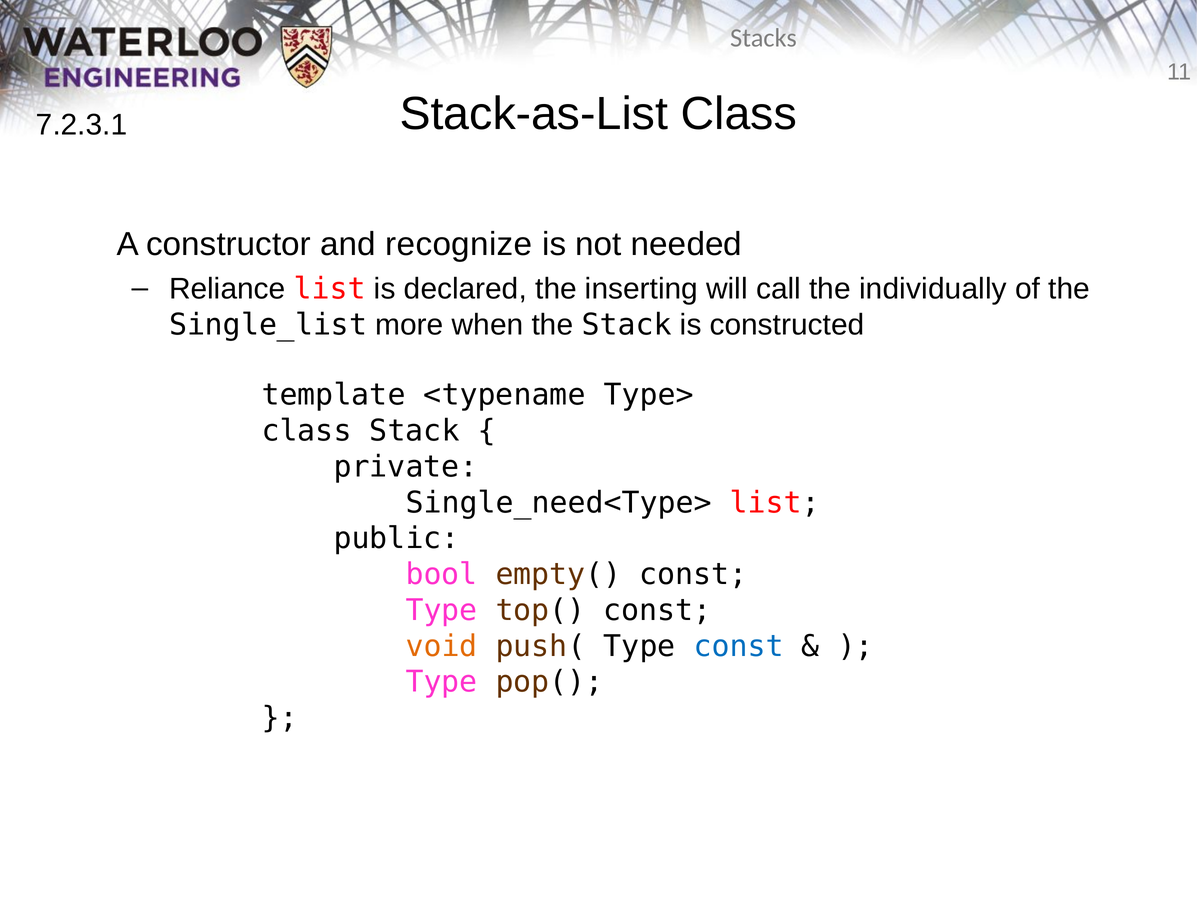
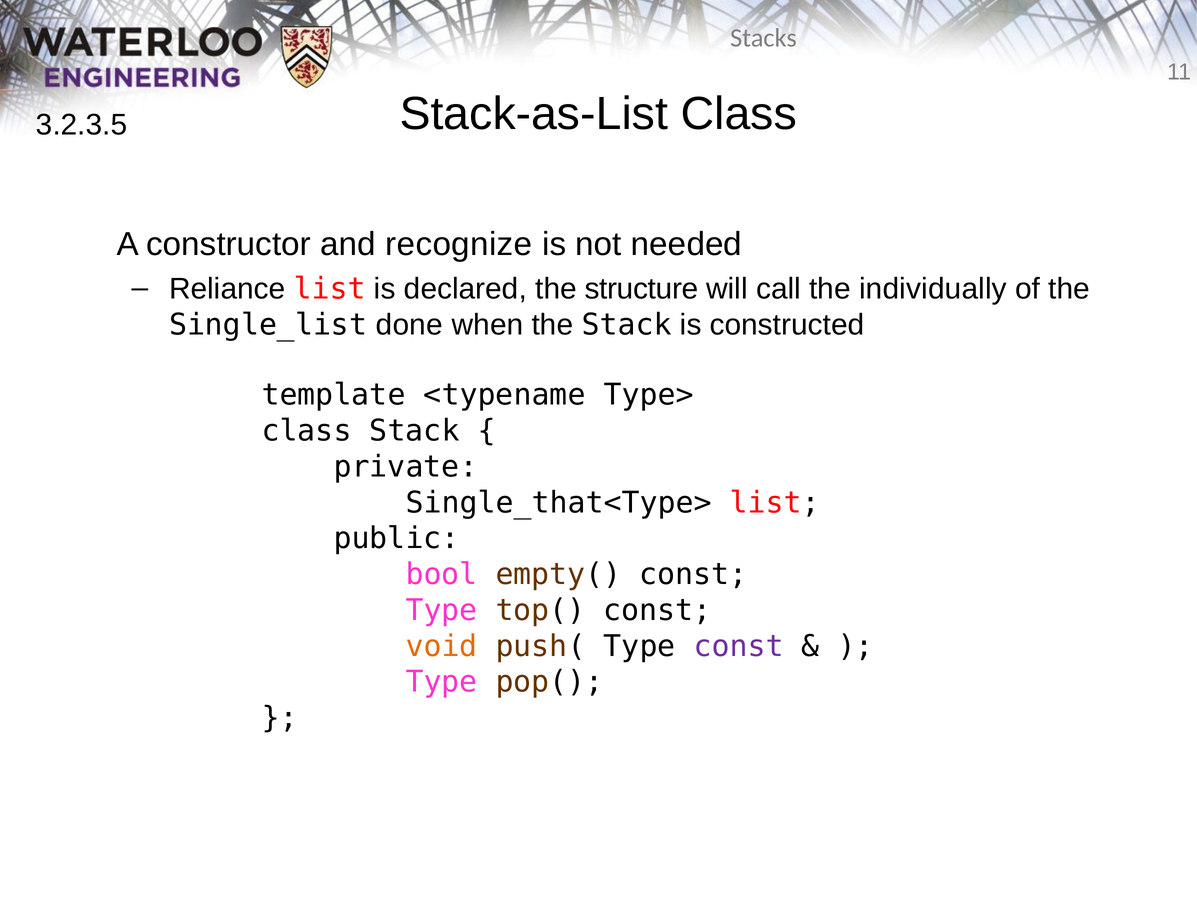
7.2.3.1: 7.2.3.1 -> 3.2.3.5 (82, 125)
inserting: inserting -> structure (642, 289)
more: more -> done (409, 325)
Single_need<Type>: Single_need<Type> -> Single_that<Type> (559, 503)
const colour: blue -> purple (739, 647)
